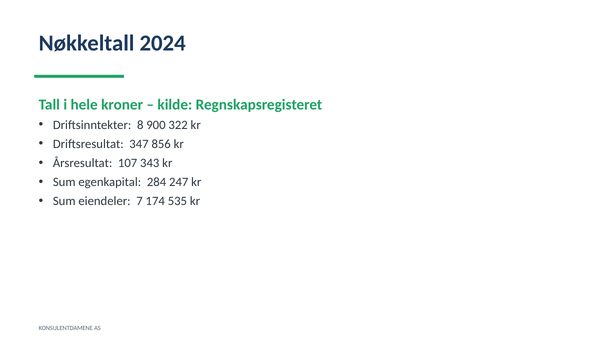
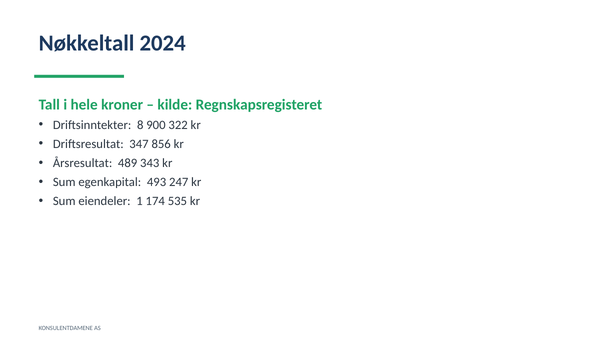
107: 107 -> 489 (128, 163)
284: 284 -> 493 (157, 182)
7: 7 -> 1 (140, 201)
